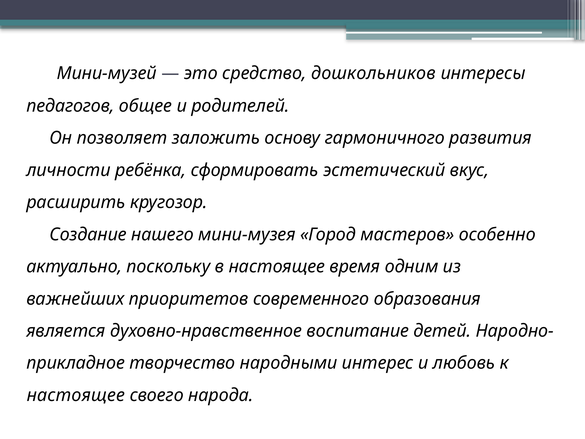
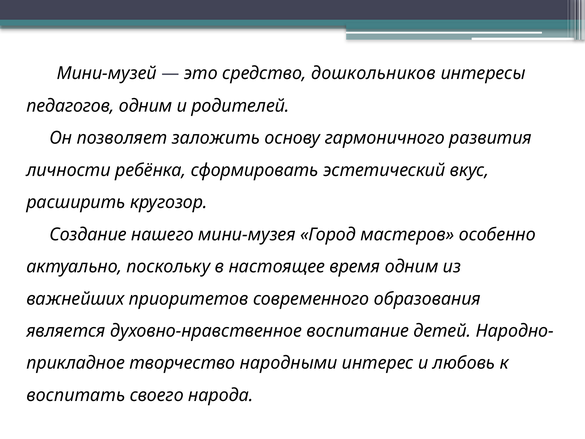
педагогов общее: общее -> одним (146, 106)
настоящее: настоящее -> воспитать (76, 395)
